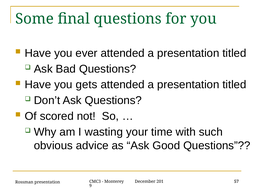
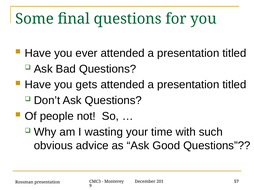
scored: scored -> people (57, 117)
